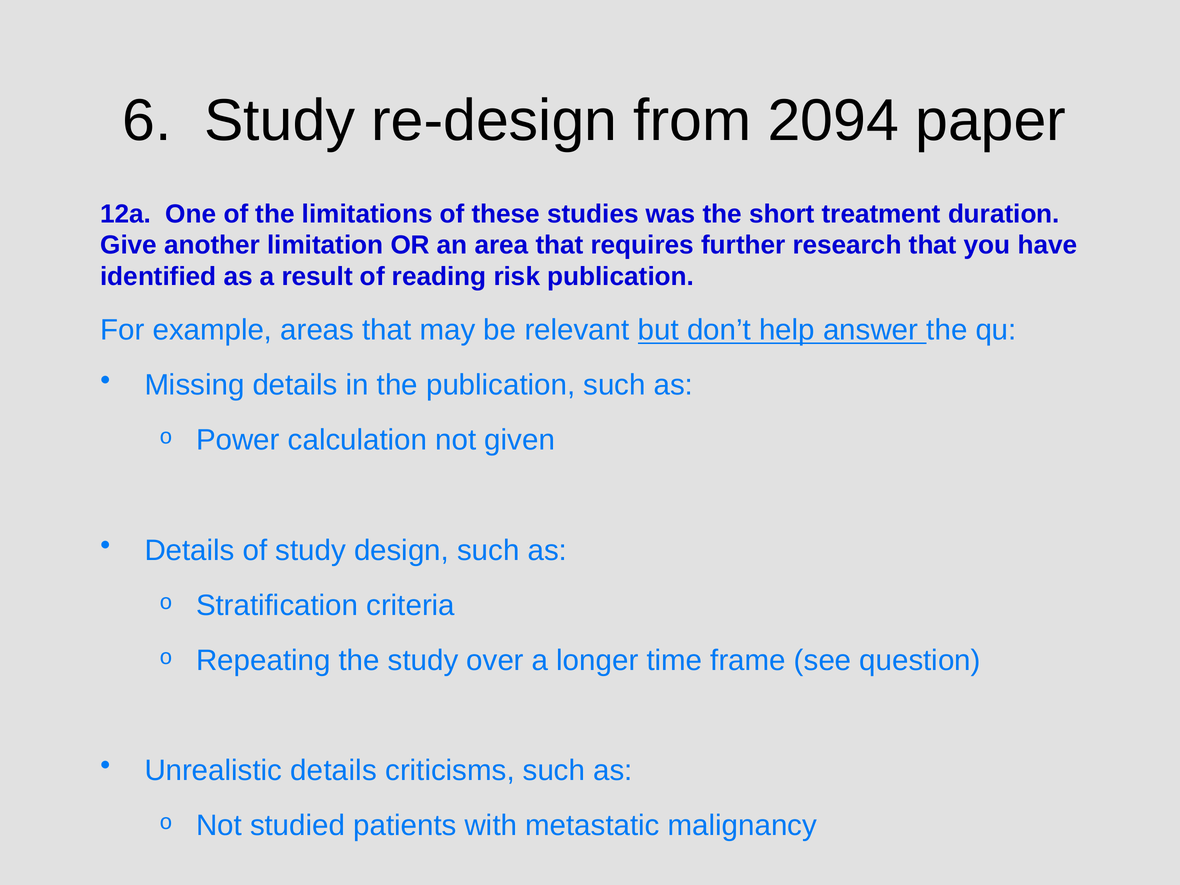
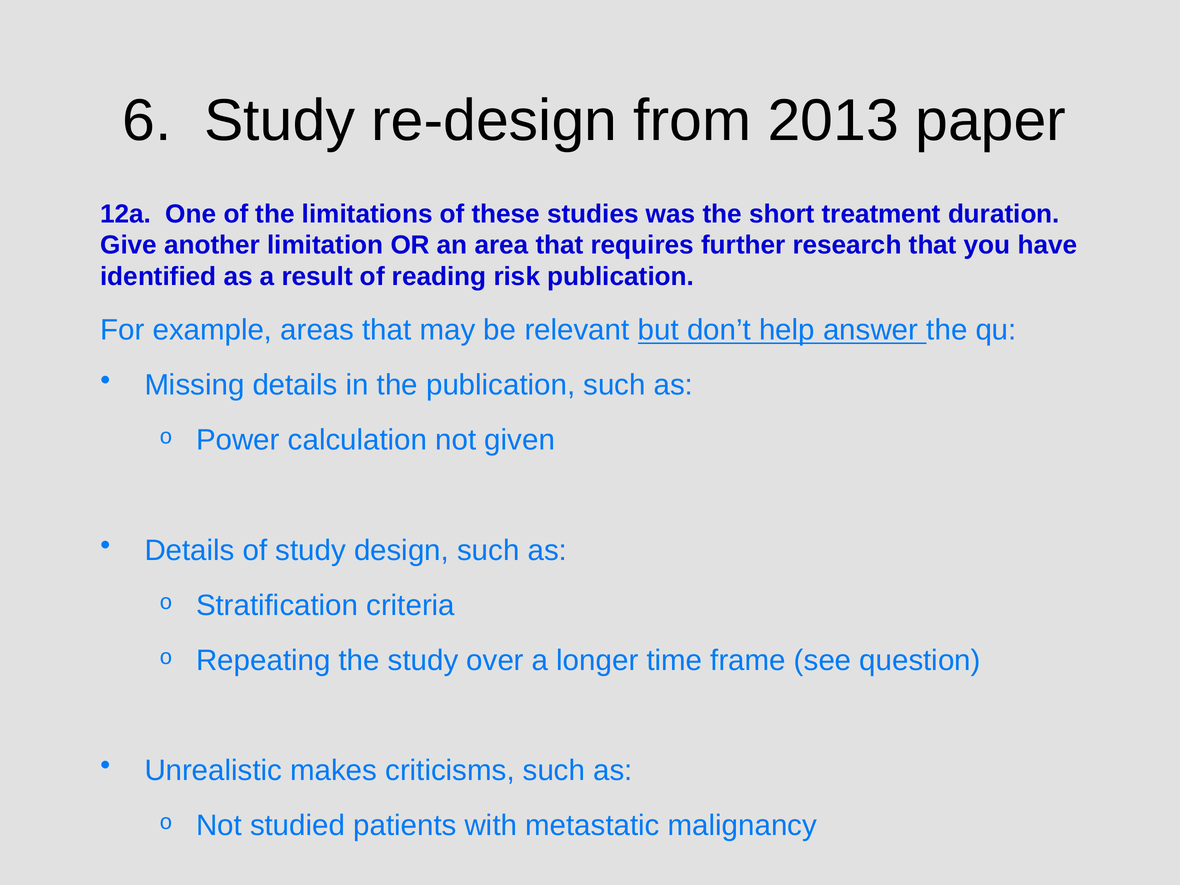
2094: 2094 -> 2013 (833, 121)
Unrealistic details: details -> makes (334, 771)
